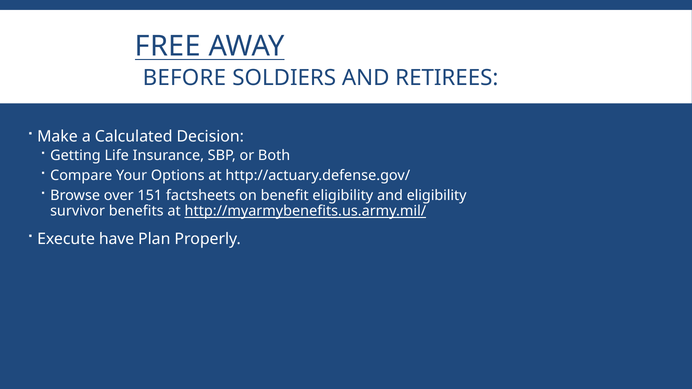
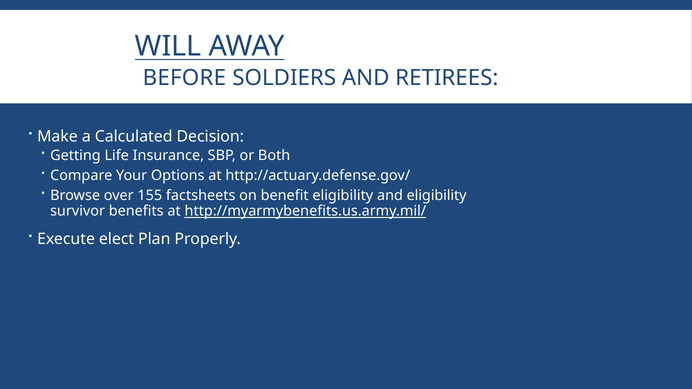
FREE: FREE -> WILL (168, 46)
151: 151 -> 155 (150, 196)
have: have -> elect (117, 239)
